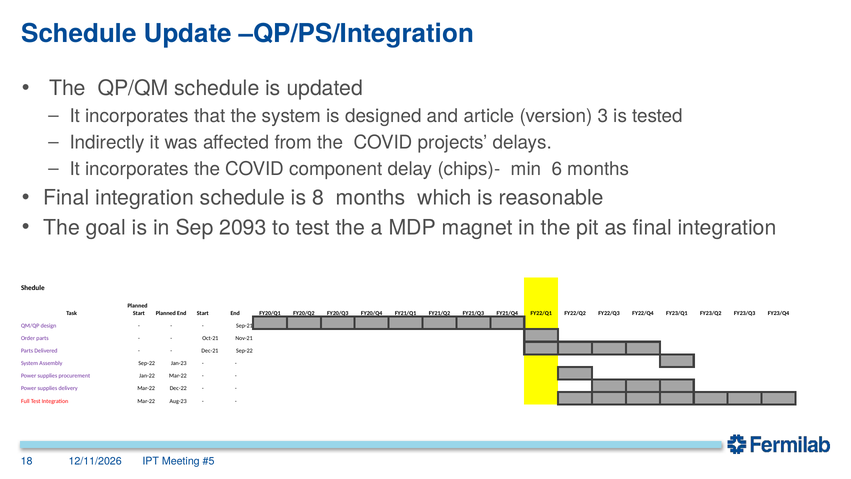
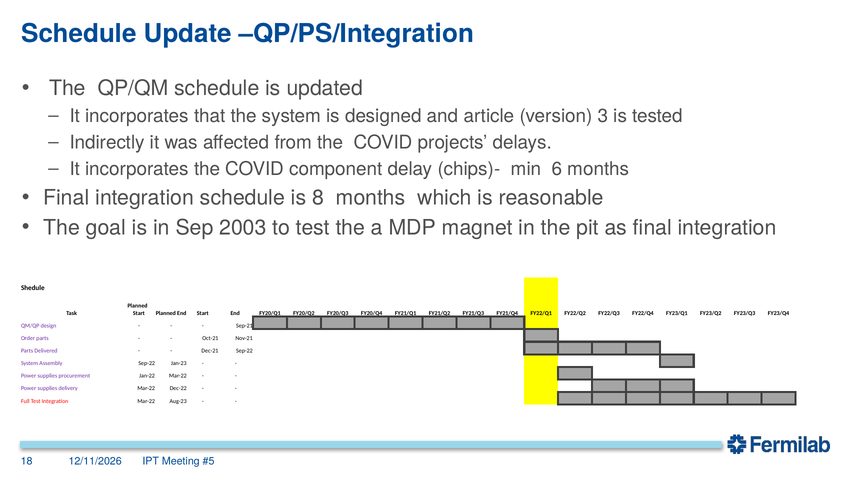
2093: 2093 -> 2003 (243, 227)
